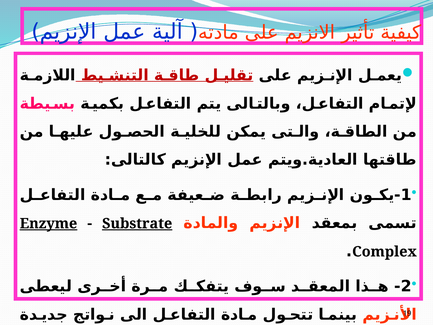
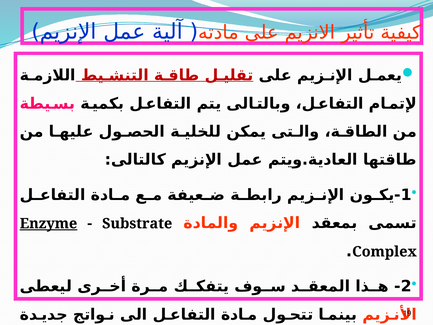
Substrate underline: present -> none (137, 223)
